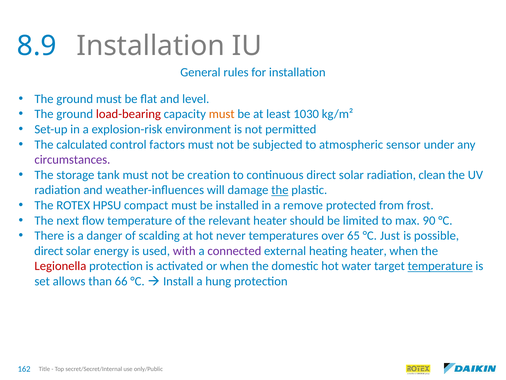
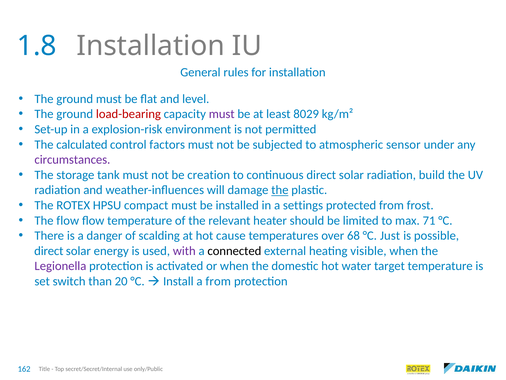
8.9: 8.9 -> 1.8 (37, 46)
must colour: orange -> purple (222, 114)
1030: 1030 -> 8029 (306, 114)
clean: clean -> build (432, 175)
remove: remove -> settings (303, 205)
The next: next -> flow (68, 220)
90: 90 -> 71 (429, 220)
never: never -> cause (231, 235)
65: 65 -> 68 (353, 235)
connected colour: purple -> black (234, 251)
heating heater: heater -> visible (368, 251)
Legionella colour: red -> purple (60, 266)
temperature underline: present -> none (440, 266)
allows: allows -> switch (69, 281)
66: 66 -> 20 (121, 281)
a hung: hung -> from (218, 281)
